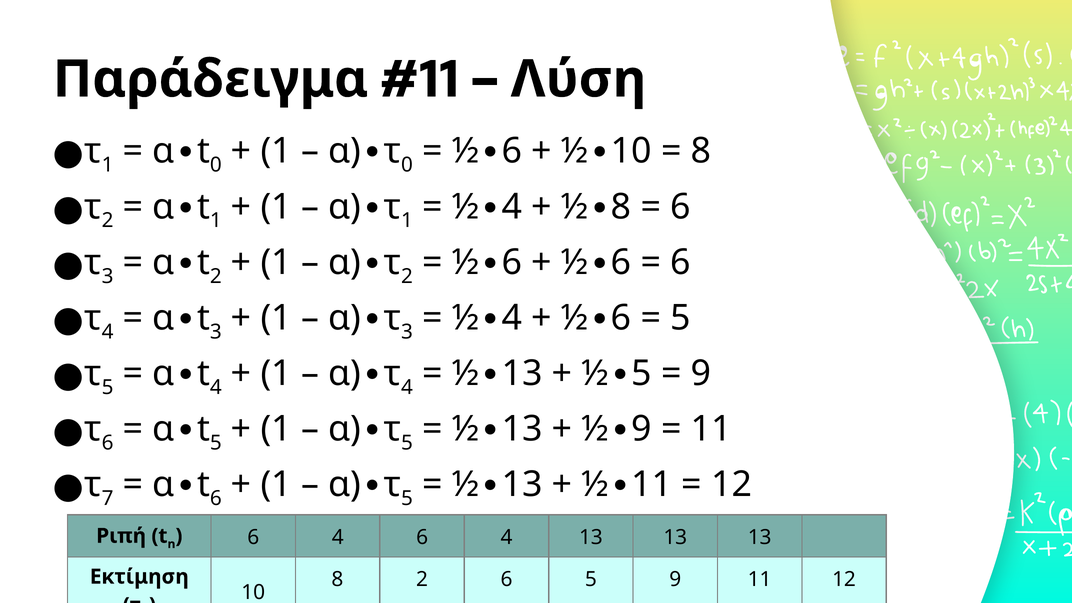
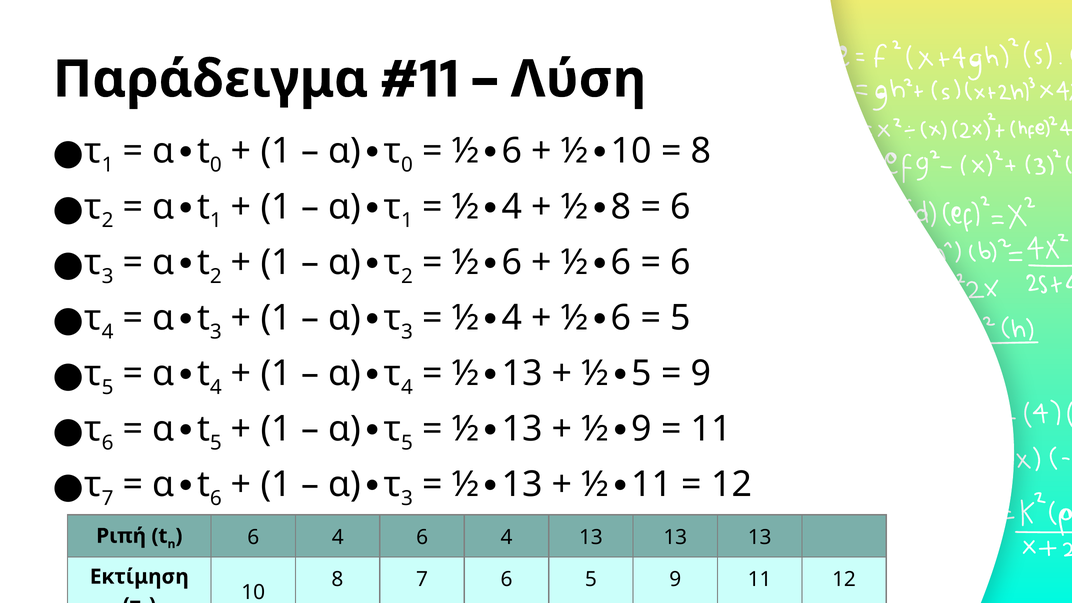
5: 5 -> 3 (407, 499)
8 2: 2 -> 7 (422, 580)
